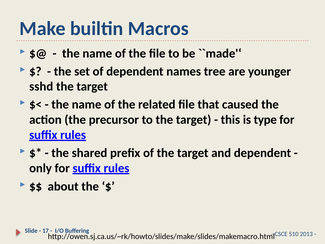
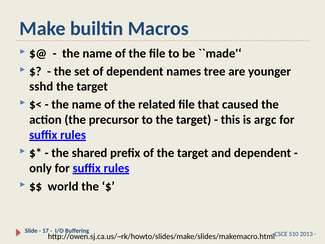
type: type -> argc (265, 120)
about: about -> world (63, 186)
